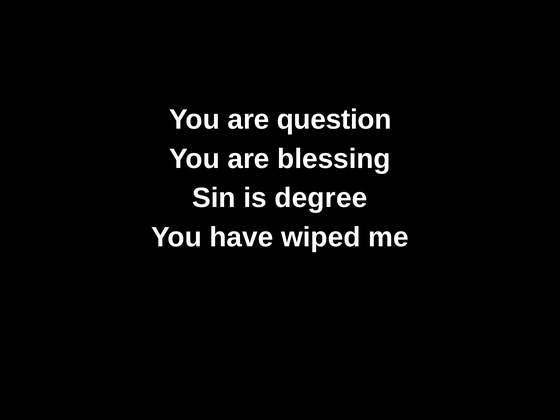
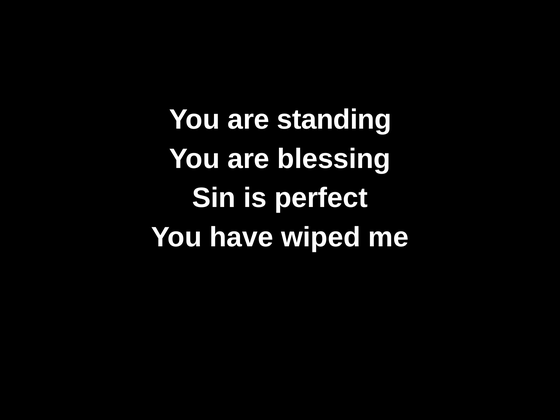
question: question -> standing (334, 120)
degree: degree -> perfect (321, 198)
